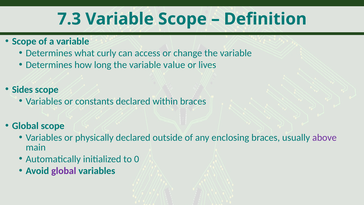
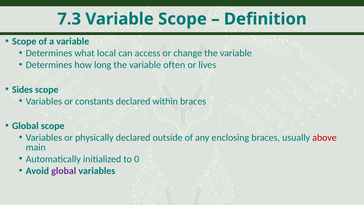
curly: curly -> local (106, 53)
value: value -> often (174, 65)
above colour: purple -> red (324, 138)
